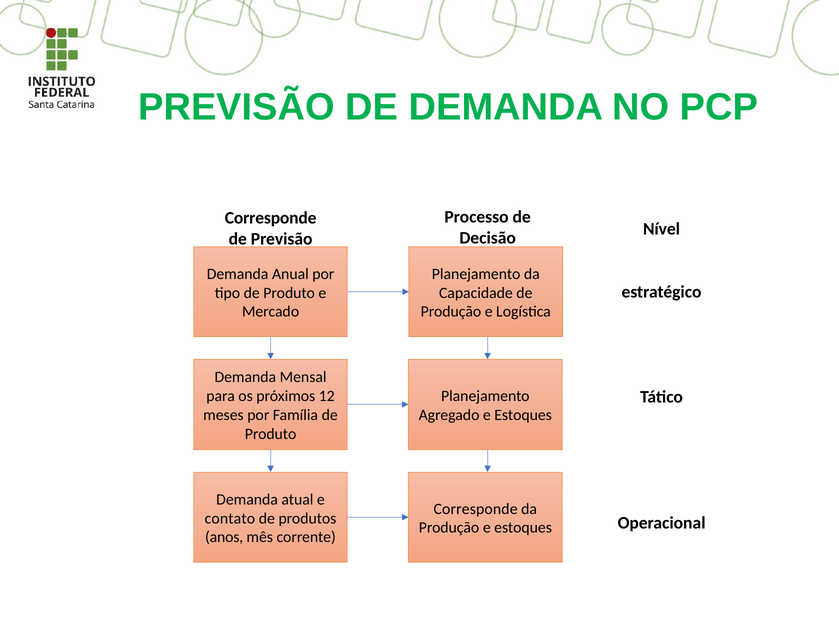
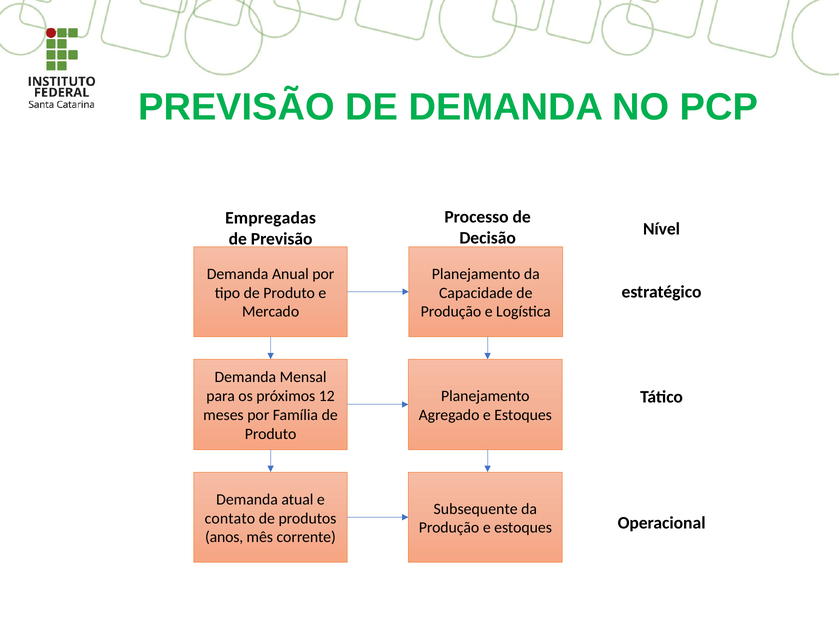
Corresponde: Corresponde -> Empregadas (271, 218)
Corresponde: Corresponde -> Subsequente (476, 509)
